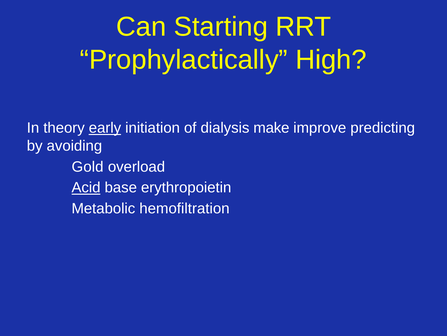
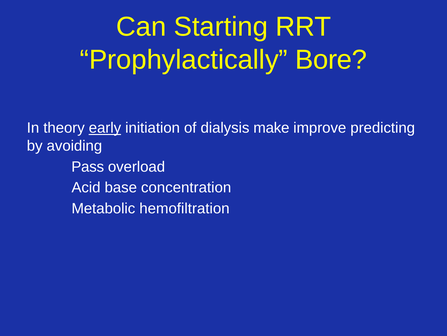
High: High -> Bore (331, 60)
Gold: Gold -> Pass (88, 166)
Acid underline: present -> none (86, 187)
erythropoietin: erythropoietin -> concentration (186, 187)
